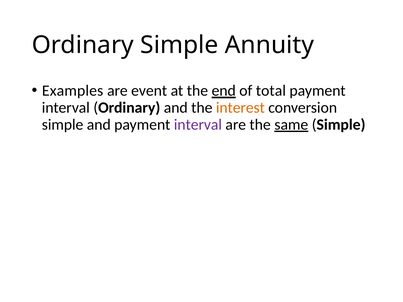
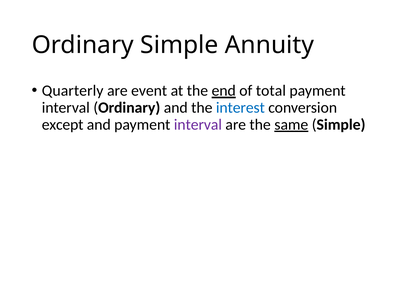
Examples: Examples -> Quarterly (73, 91)
interest colour: orange -> blue (240, 108)
simple: simple -> except (63, 125)
